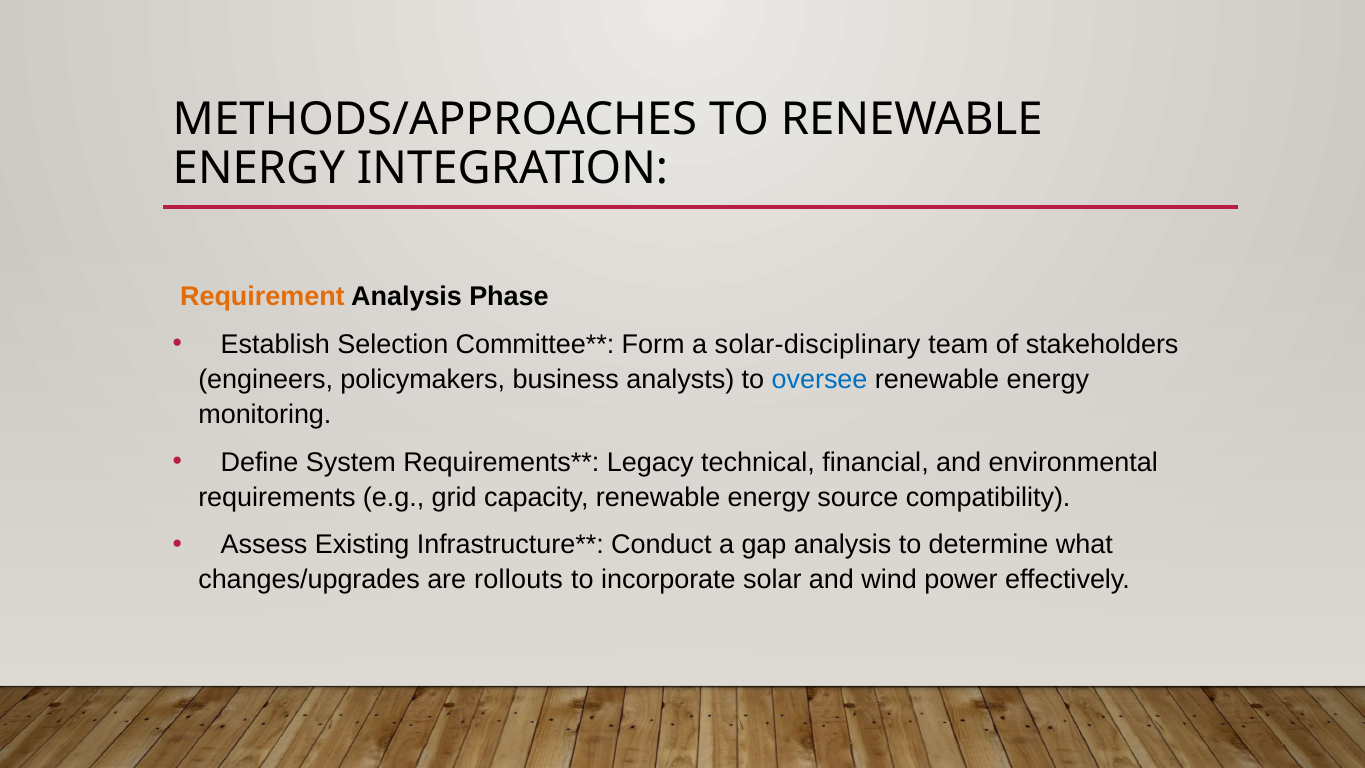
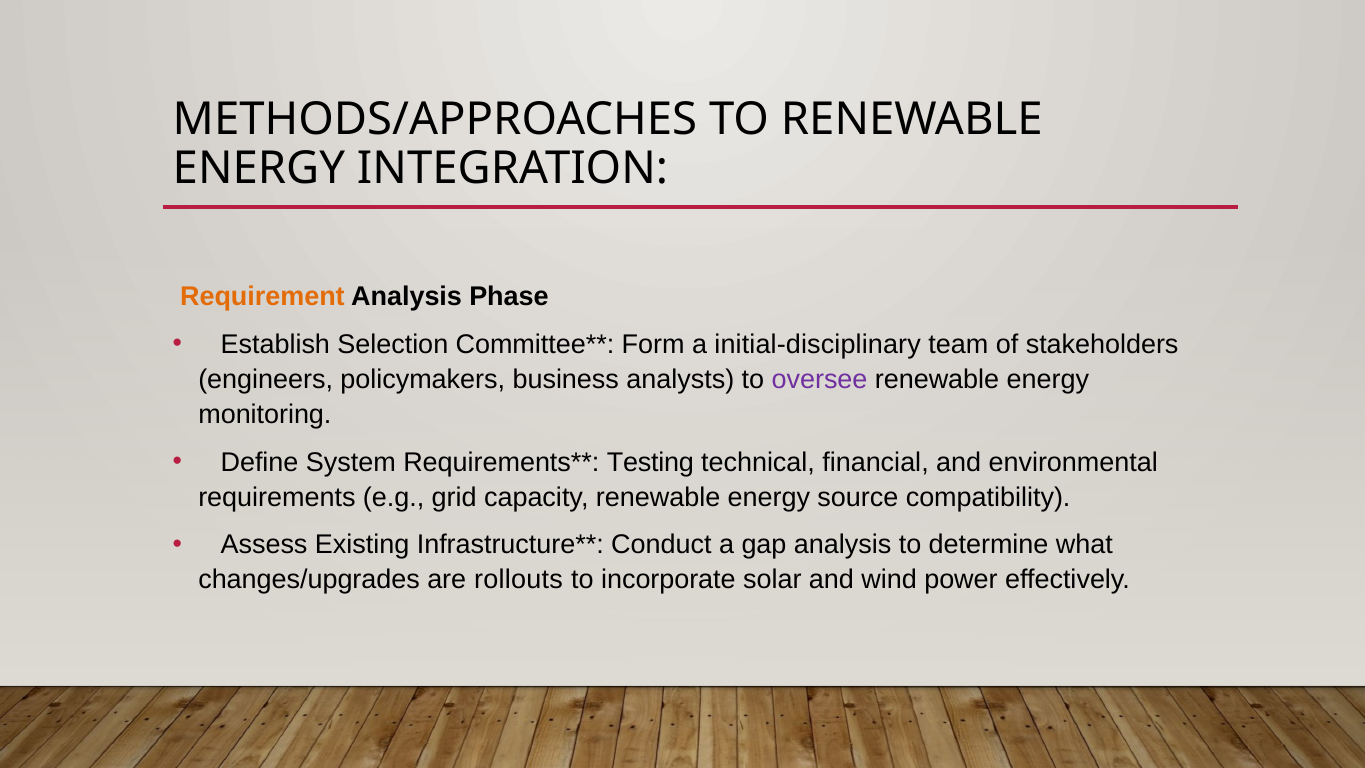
solar-disciplinary: solar-disciplinary -> initial-disciplinary (818, 344)
oversee colour: blue -> purple (820, 379)
Legacy: Legacy -> Testing (650, 462)
